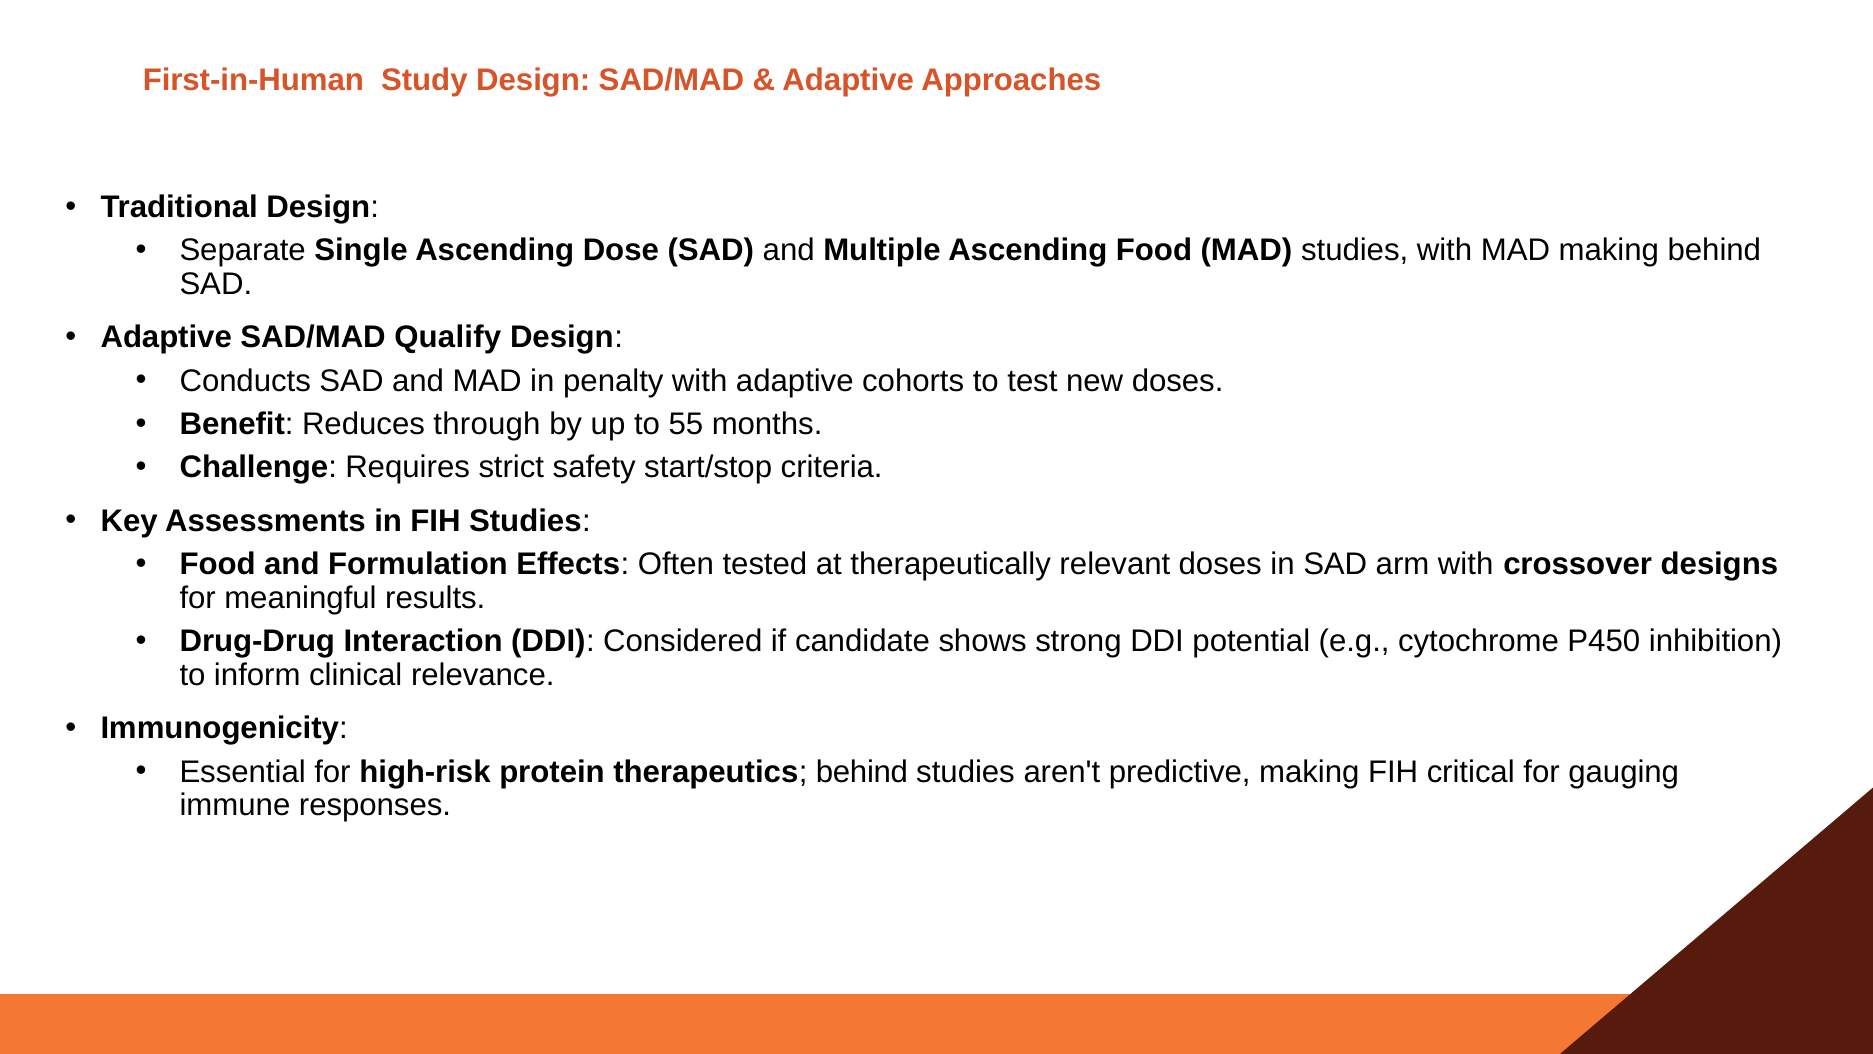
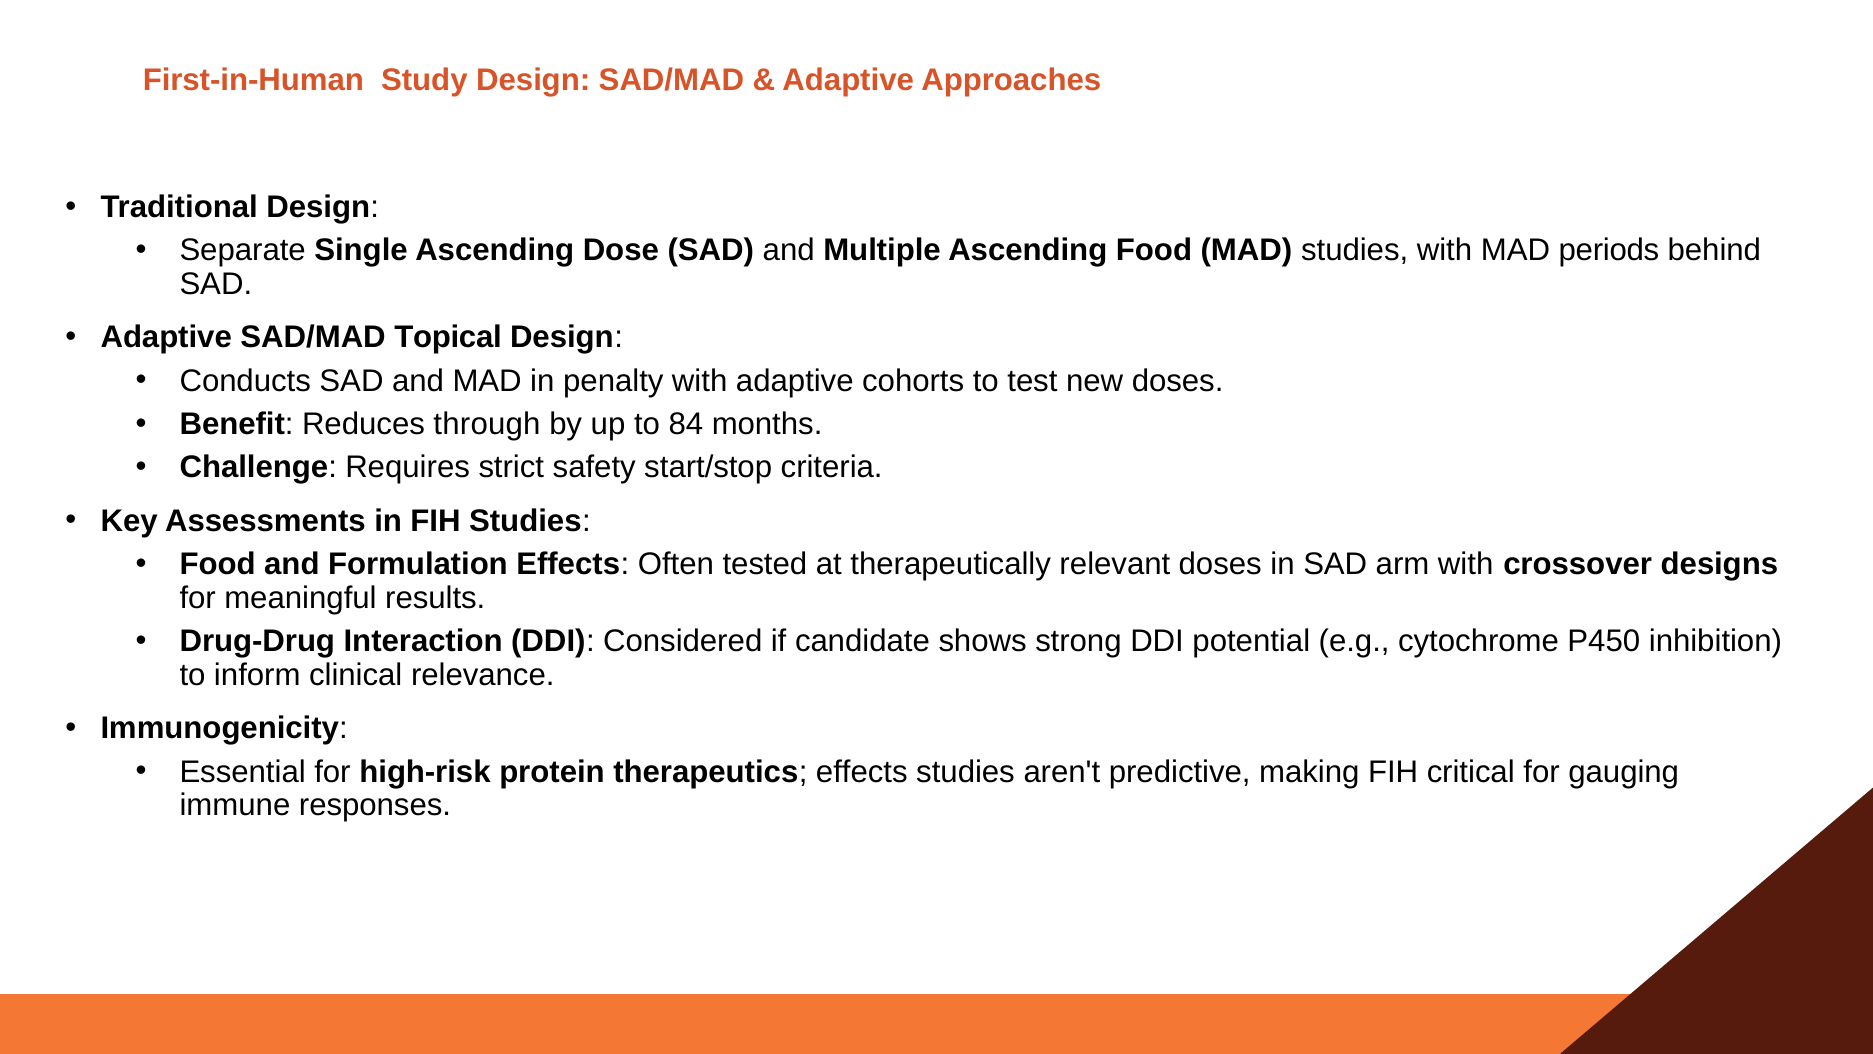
MAD making: making -> periods (1609, 250)
Qualify: Qualify -> Topical (448, 337)
55: 55 -> 84 (686, 424)
therapeutics behind: behind -> effects (862, 771)
